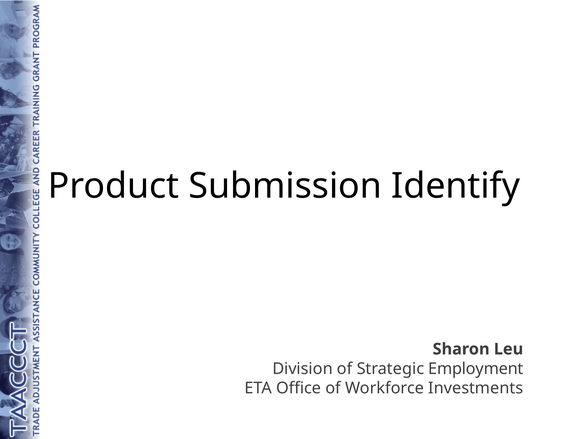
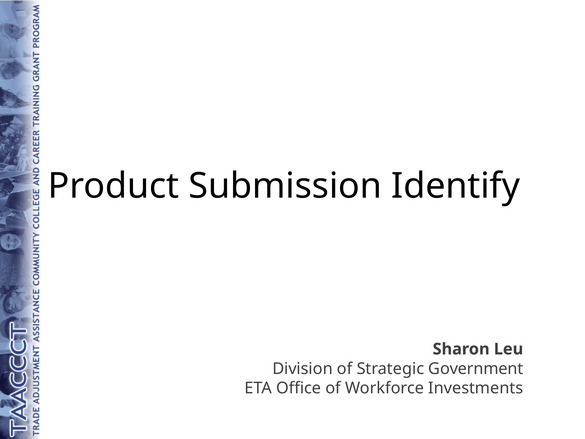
Employment: Employment -> Government (476, 368)
